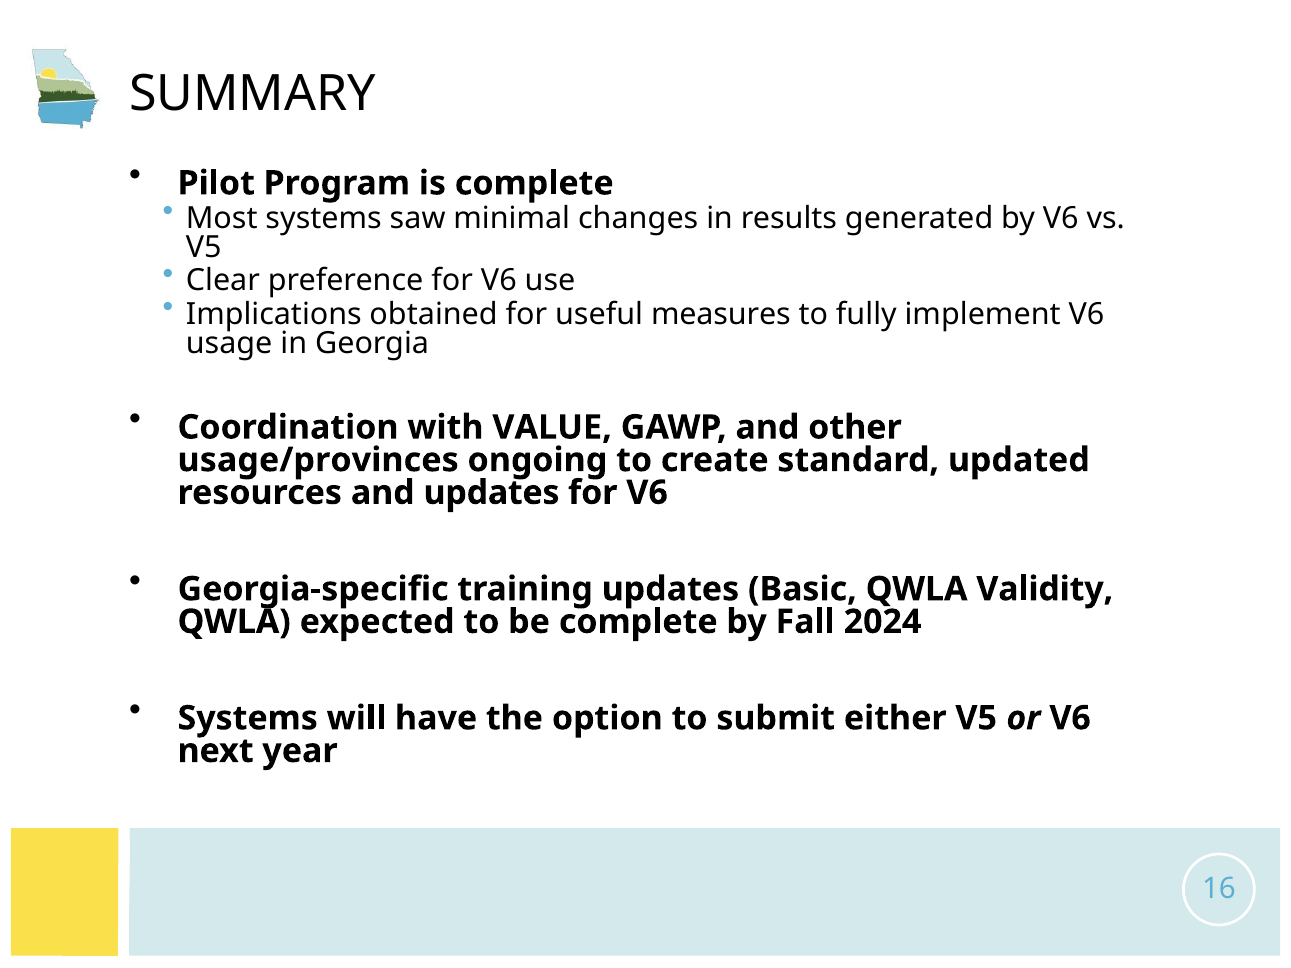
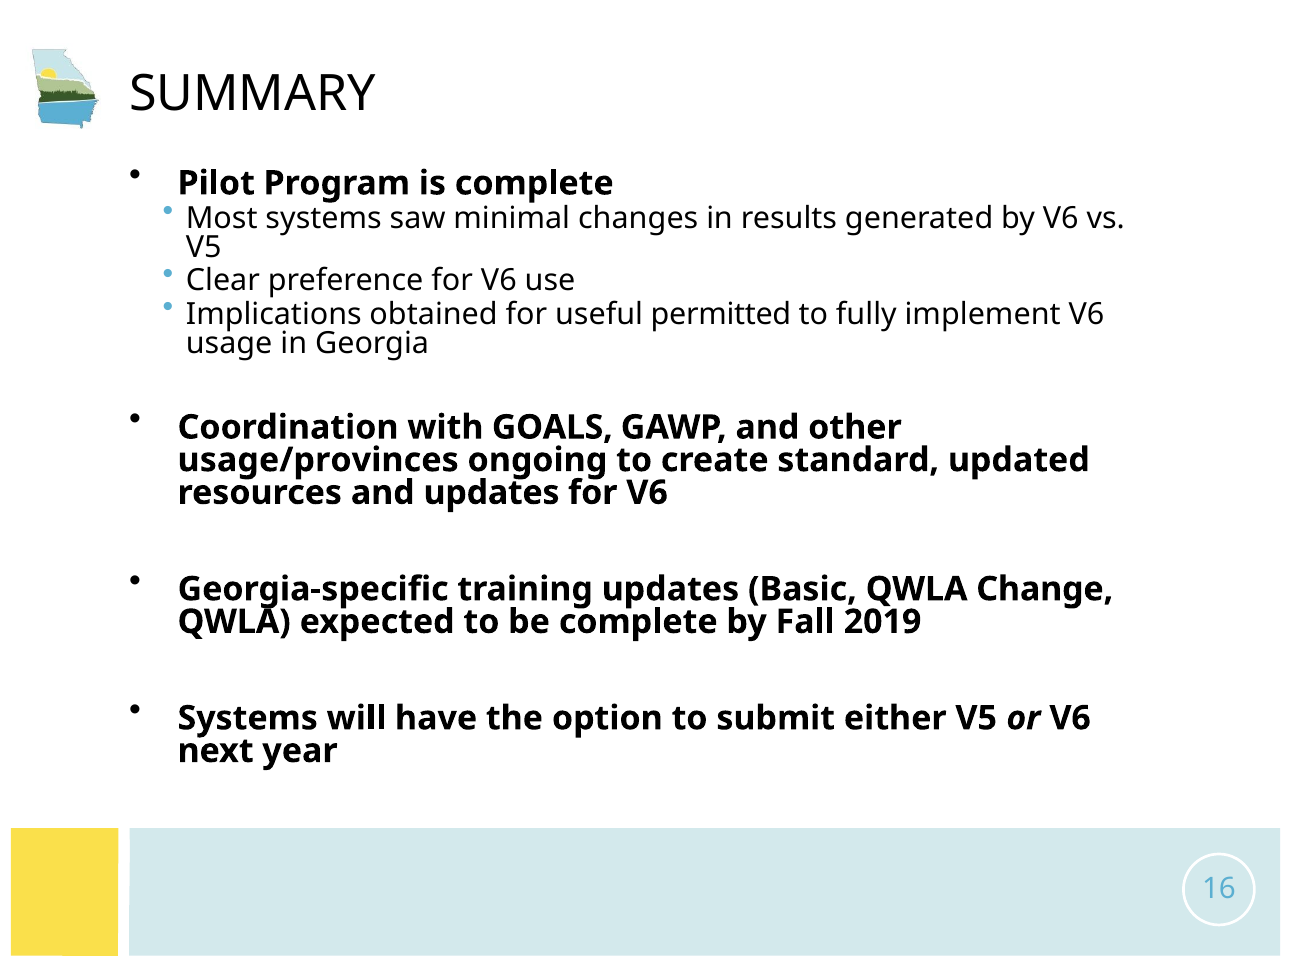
measures: measures -> permitted (721, 314)
VALUE: VALUE -> GOALS (552, 427)
Validity: Validity -> Change (1045, 589)
2024: 2024 -> 2019 (883, 622)
